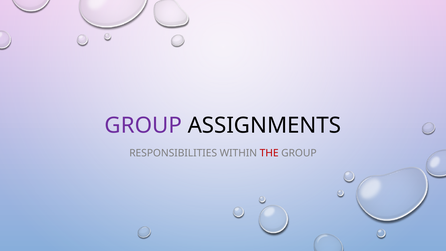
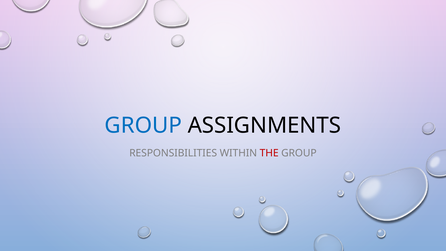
GROUP colour: purple -> blue (143, 126)
